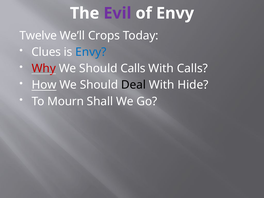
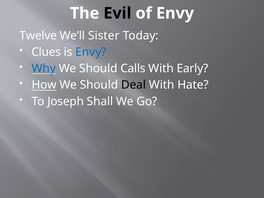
Evil colour: purple -> black (117, 13)
Crops: Crops -> Sister (104, 36)
Why colour: red -> blue (44, 68)
With Calls: Calls -> Early (192, 68)
Hide: Hide -> Hate (193, 85)
Mourn: Mourn -> Joseph (66, 101)
